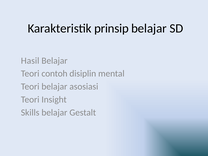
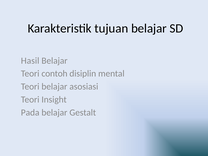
prinsip: prinsip -> tujuan (111, 28)
Skills: Skills -> Pada (30, 112)
